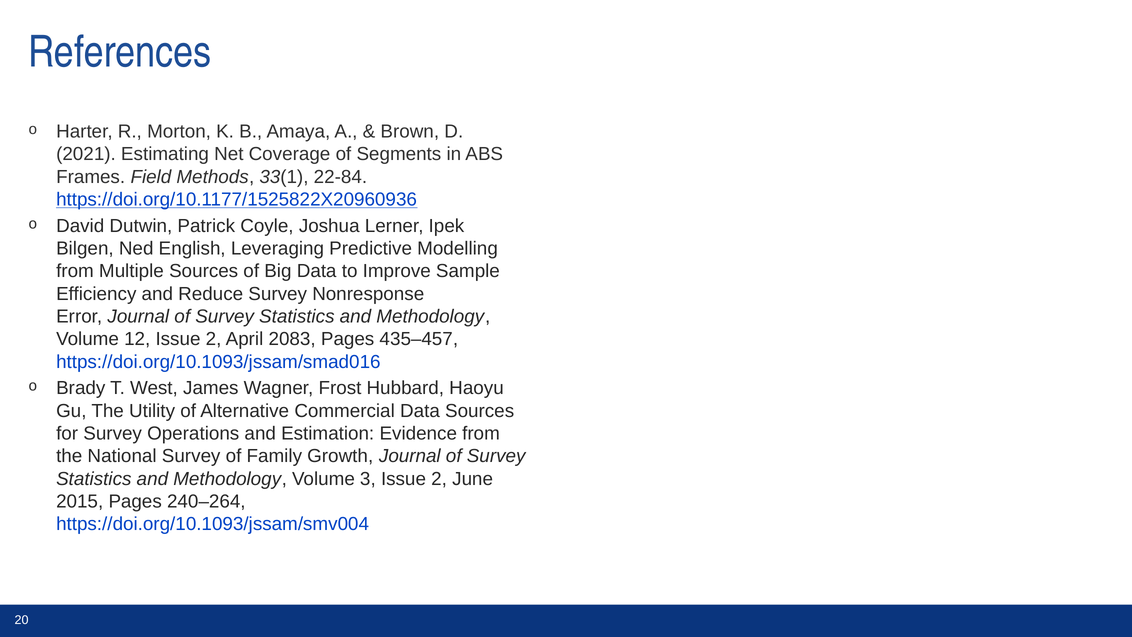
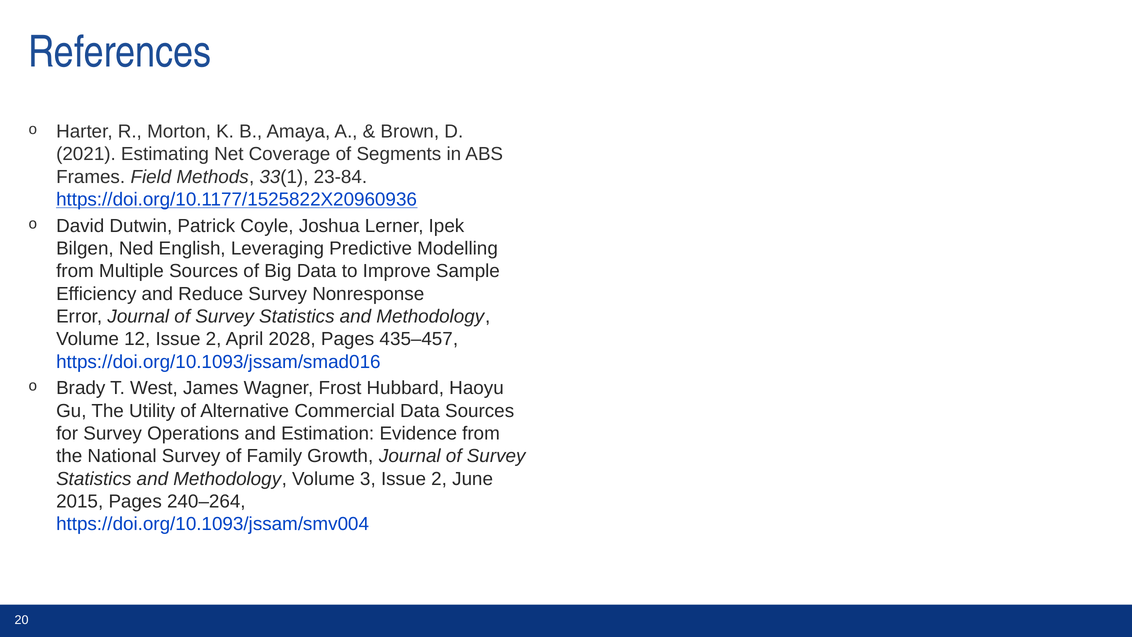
22-84: 22-84 -> 23-84 (340, 177)
2083: 2083 -> 2028 (292, 339)
